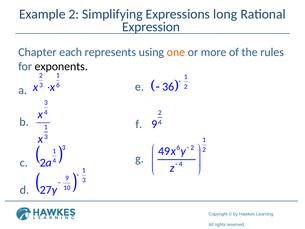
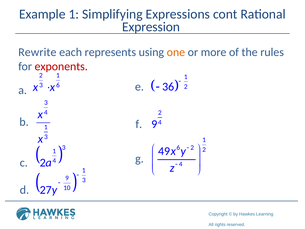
Example 2: 2 -> 1 (74, 14)
long: long -> cont (225, 14)
Chapter: Chapter -> Rewrite (37, 52)
exponents colour: black -> red (61, 66)
